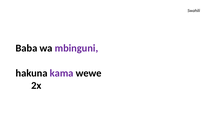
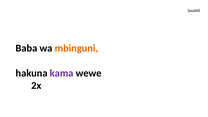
mbinguni colour: purple -> orange (76, 48)
